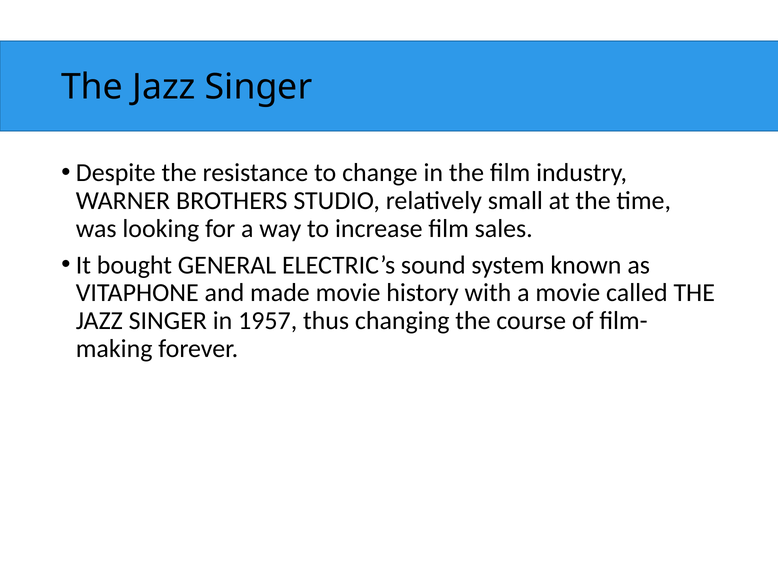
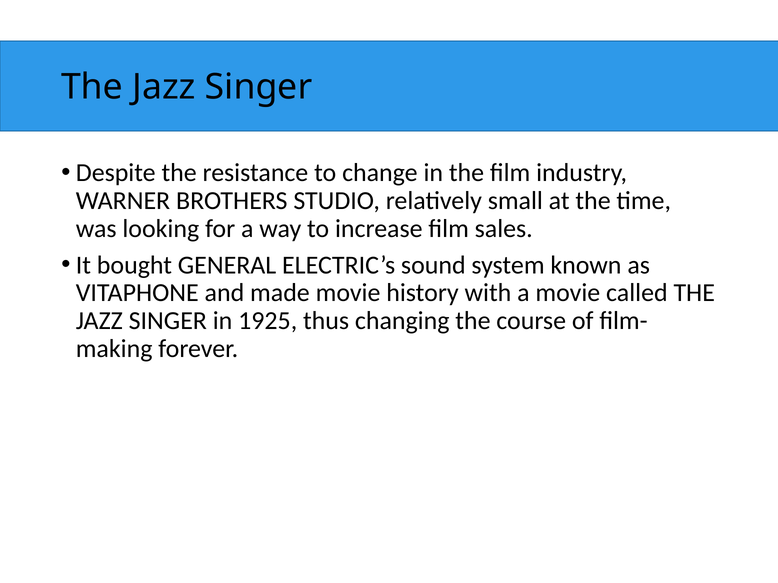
1957: 1957 -> 1925 (268, 321)
